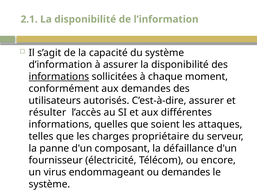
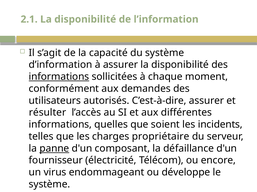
attaques: attaques -> incidents (220, 125)
panne underline: none -> present (54, 149)
ou demandes: demandes -> développe (186, 173)
